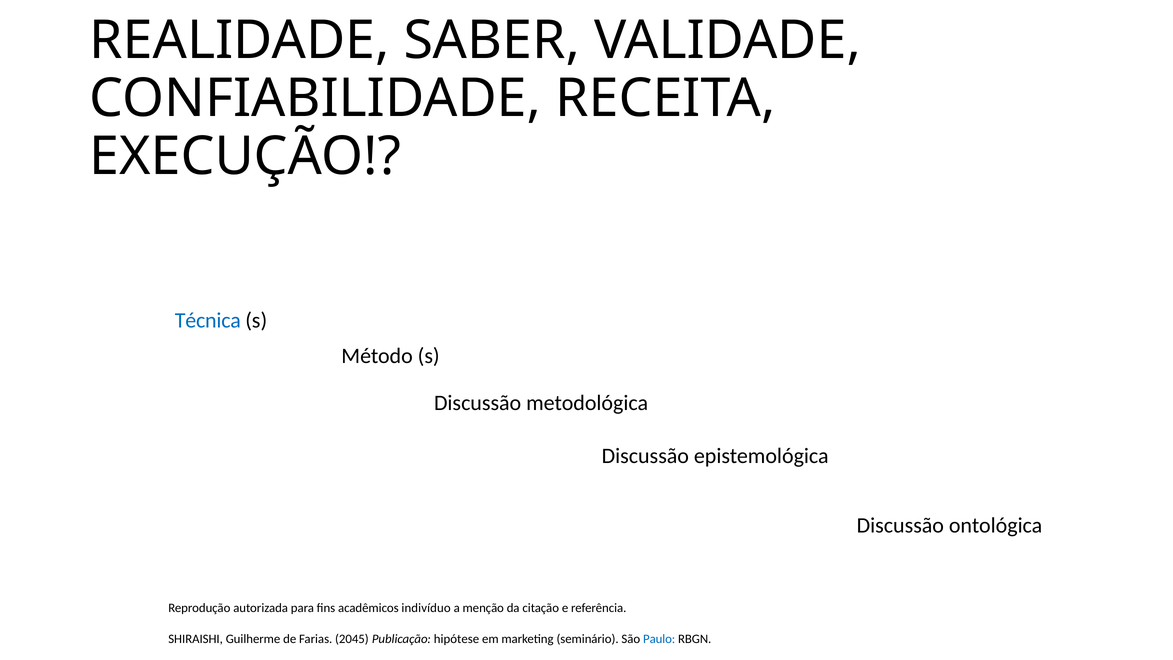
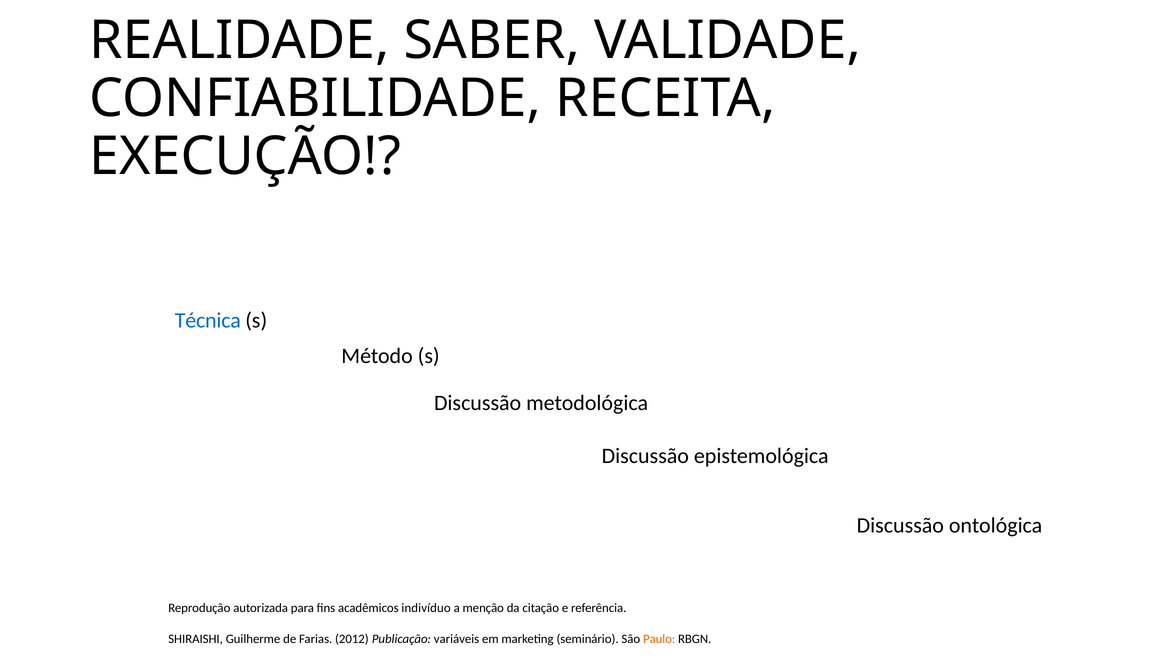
2045: 2045 -> 2012 (352, 639)
hipótese: hipótese -> variáveis (457, 639)
Paulo colour: blue -> orange (659, 639)
